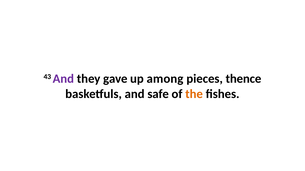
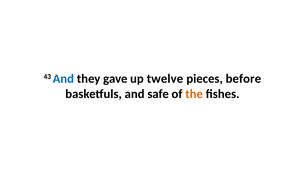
And colour: purple -> blue (63, 79)
among: among -> twelve (165, 79)
thence: thence -> before (243, 79)
